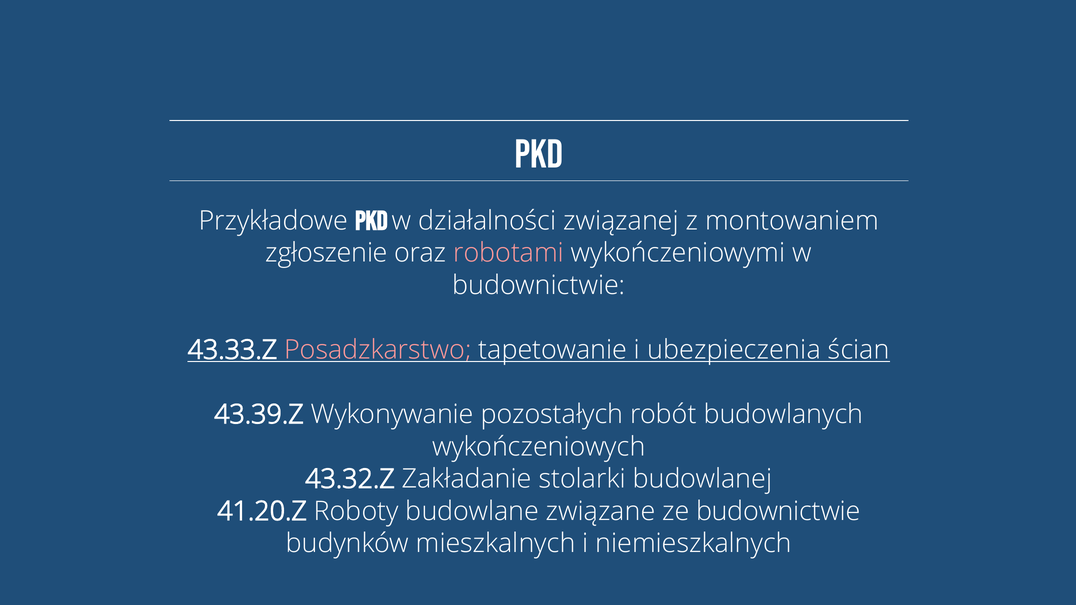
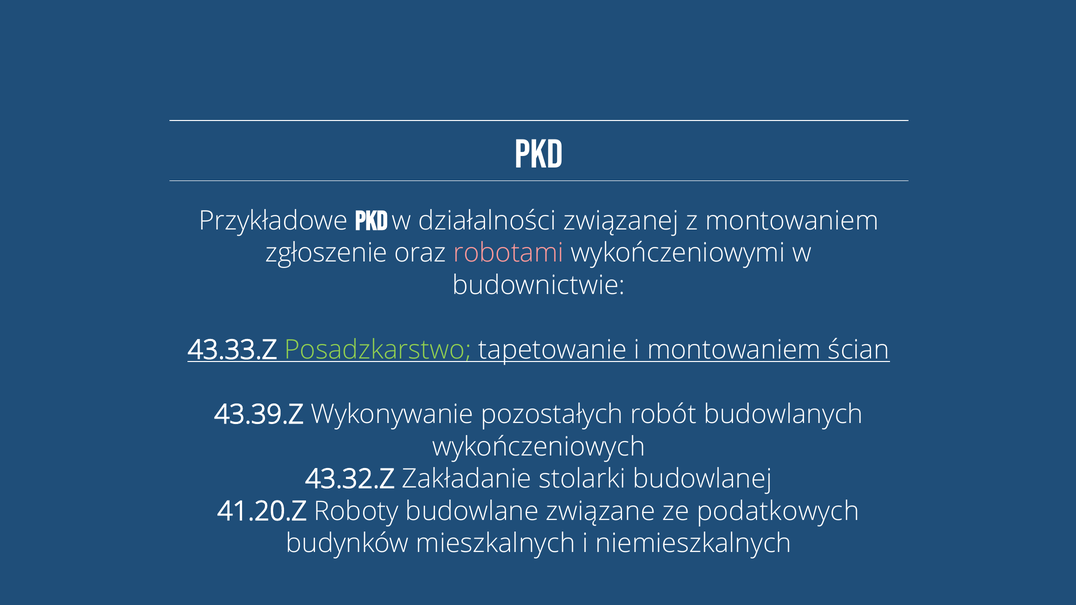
Posadzkarstwo colour: pink -> light green (378, 350)
i ubezpieczenia: ubezpieczenia -> montowaniem (734, 350)
ze budownictwie: budownictwie -> podatkowych (778, 511)
